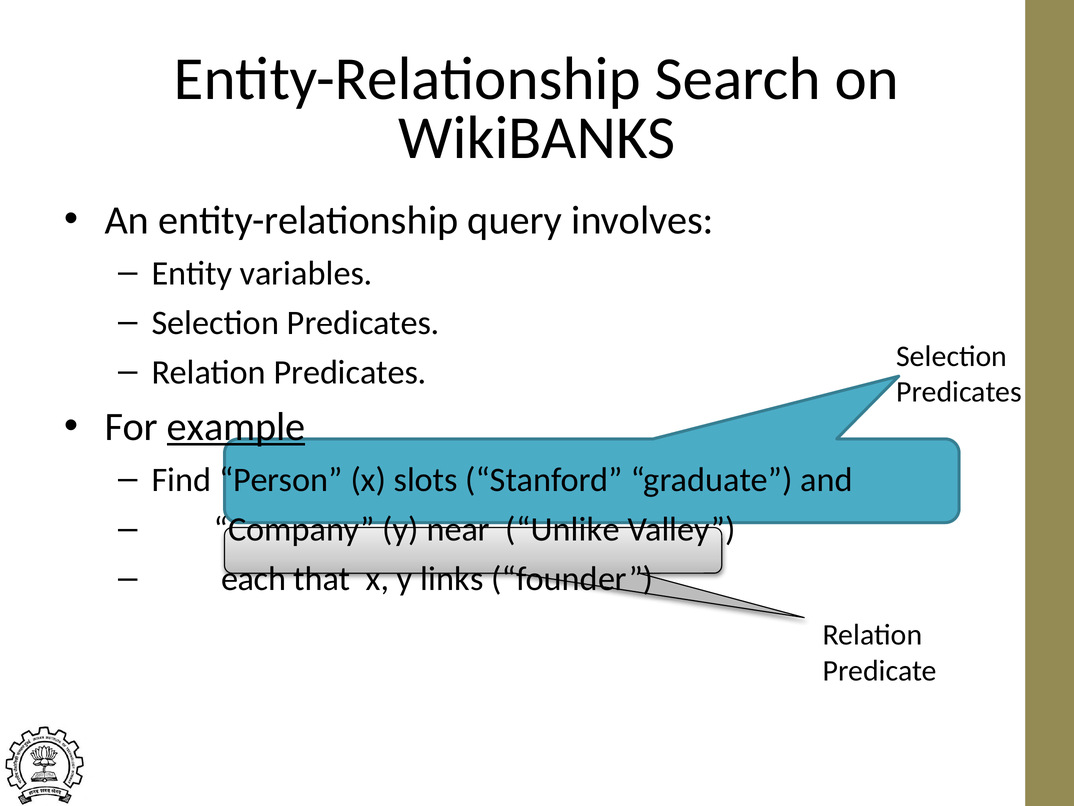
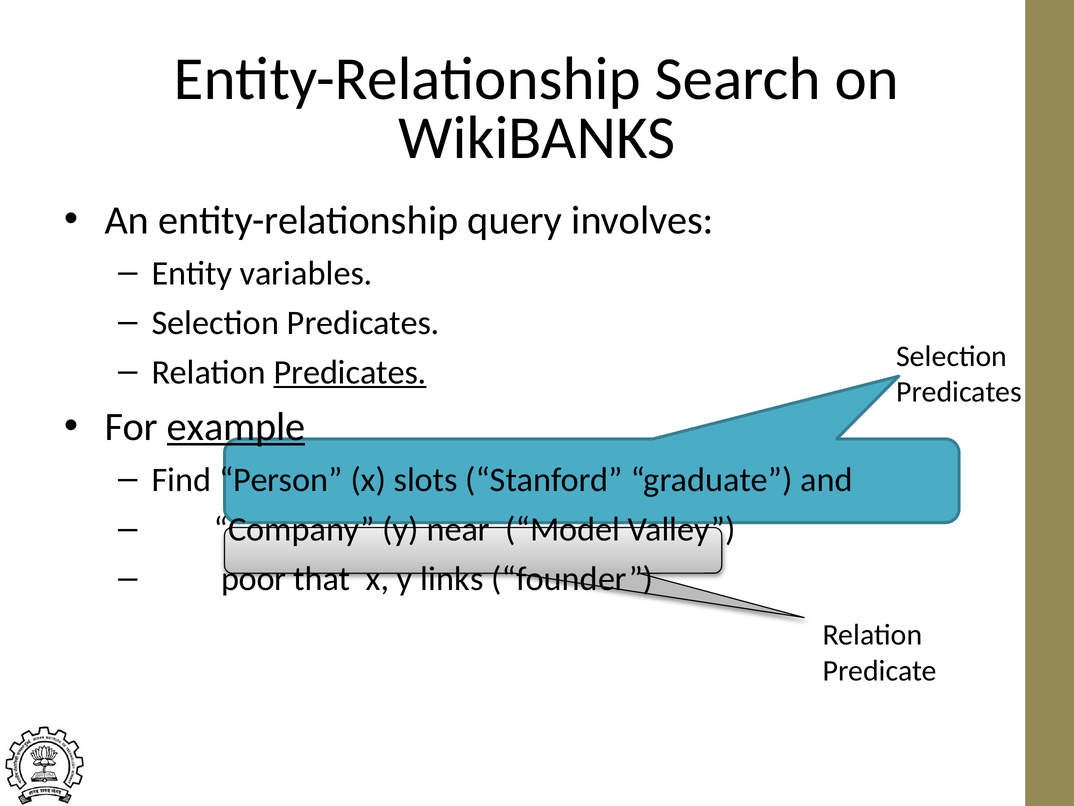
Predicates underline: none -> present (350, 372)
Unlike: Unlike -> Model (563, 529)
each: each -> poor (254, 579)
